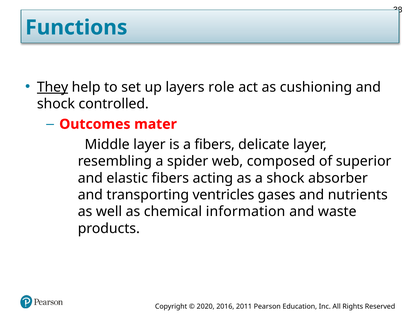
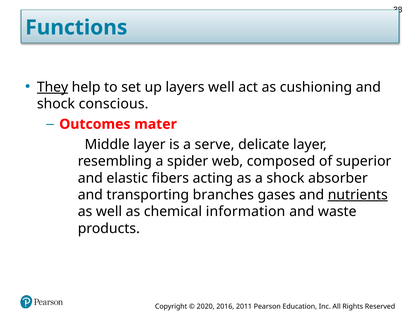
layers role: role -> well (221, 87)
controlled: controlled -> conscious (114, 104)
a fibers: fibers -> serve (215, 144)
ventricles: ventricles -> branches (223, 195)
nutrients underline: none -> present (358, 195)
